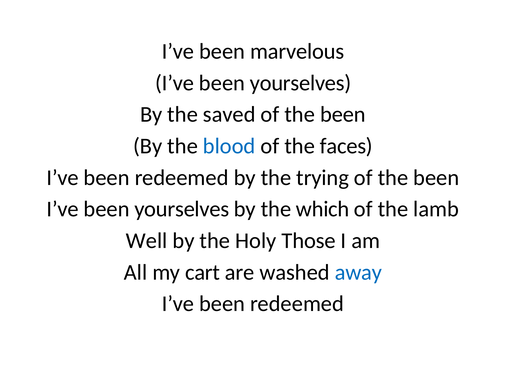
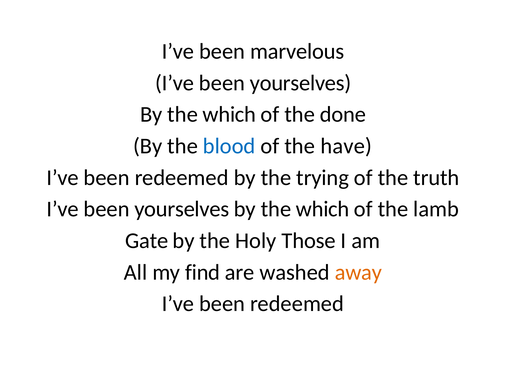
saved: saved -> which (229, 114)
been: been -> done (343, 114)
faces: faces -> have (346, 146)
been: been -> truth (436, 177)
Well: Well -> Gate (147, 240)
cart: cart -> find (203, 272)
away colour: blue -> orange (358, 272)
